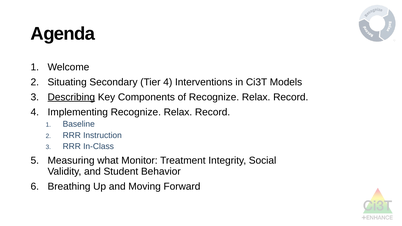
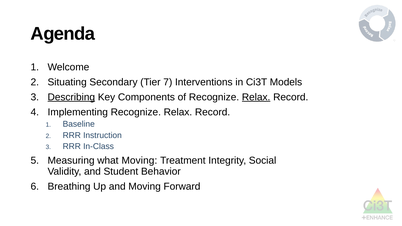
Tier 4: 4 -> 7 (168, 82)
Relax underline: none -> present (256, 97)
what Monitor: Monitor -> Moving (139, 161)
